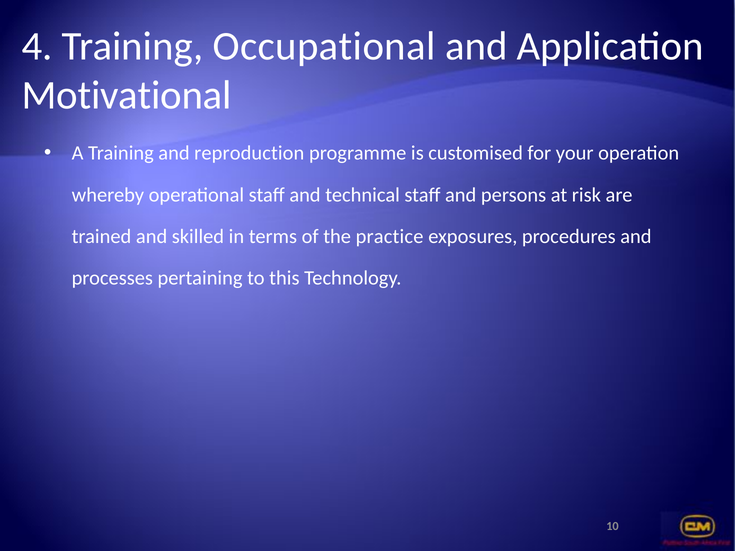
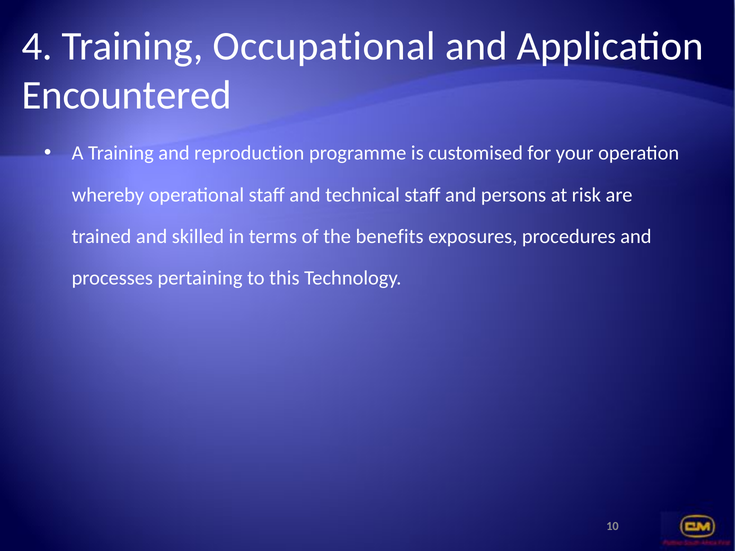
Motivational: Motivational -> Encountered (127, 95)
practice: practice -> benefits (390, 237)
